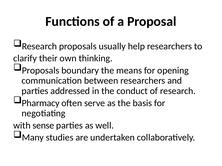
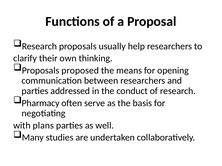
boundary: boundary -> proposed (80, 71)
sense: sense -> plans (43, 126)
